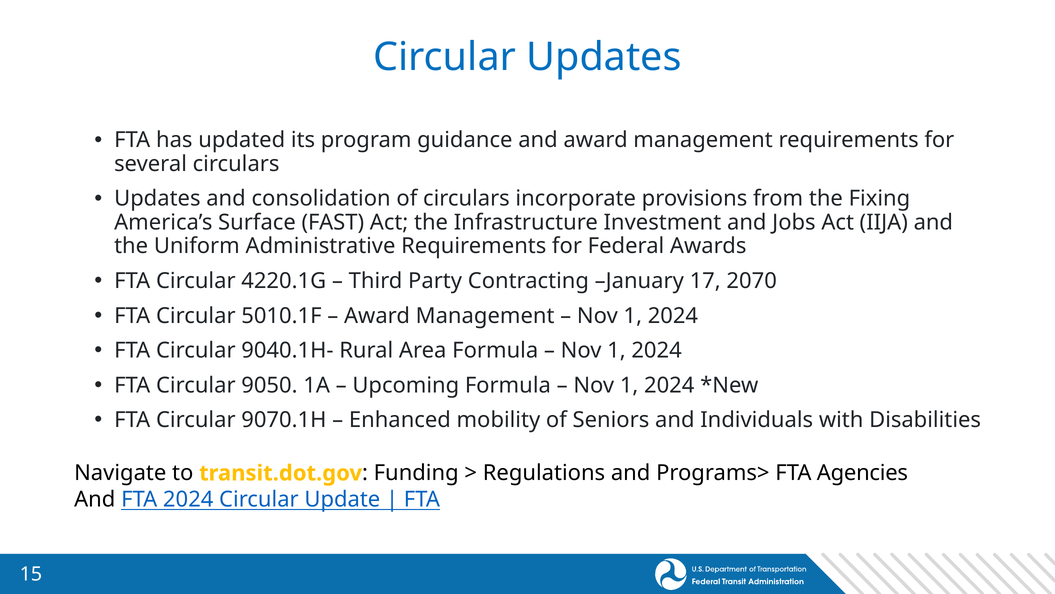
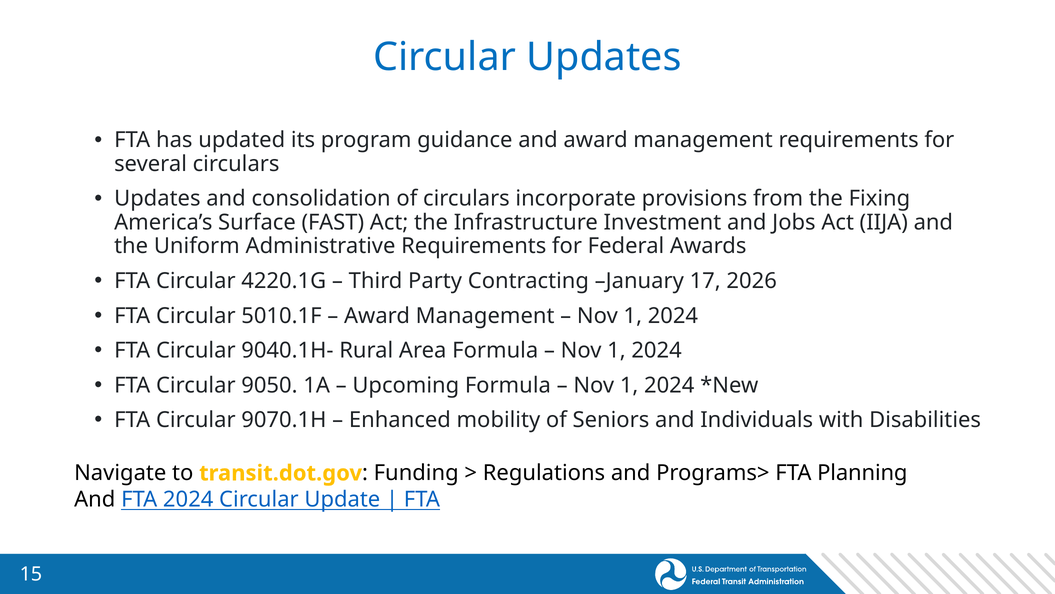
2070: 2070 -> 2026 (752, 281)
Agencies: Agencies -> Planning (862, 473)
